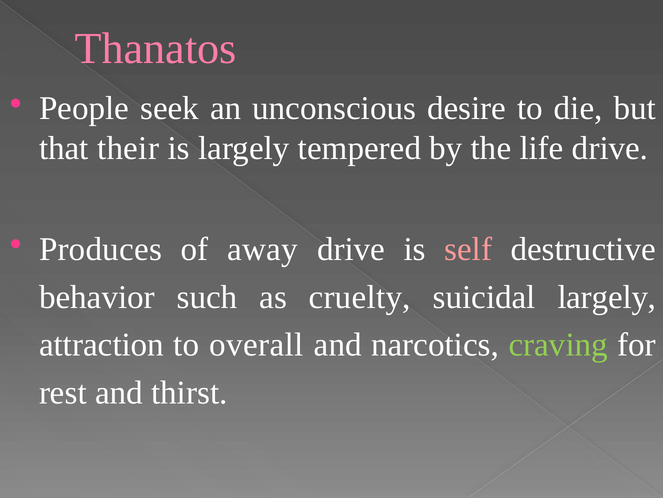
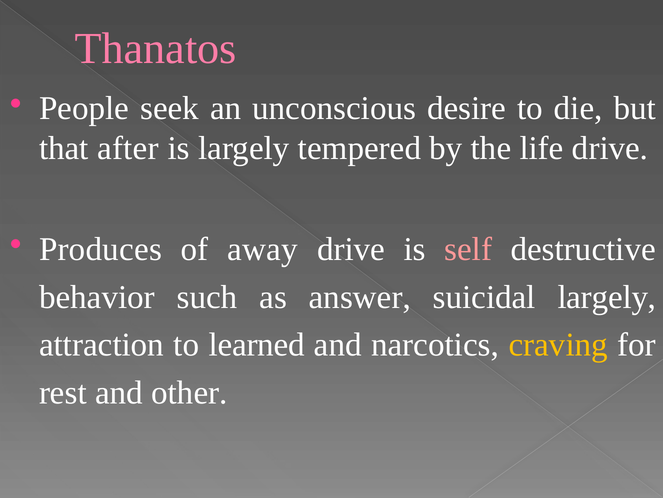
their: their -> after (128, 148)
cruelty: cruelty -> answer (360, 297)
overall: overall -> learned (257, 344)
craving colour: light green -> yellow (558, 344)
thirst: thirst -> other (189, 392)
